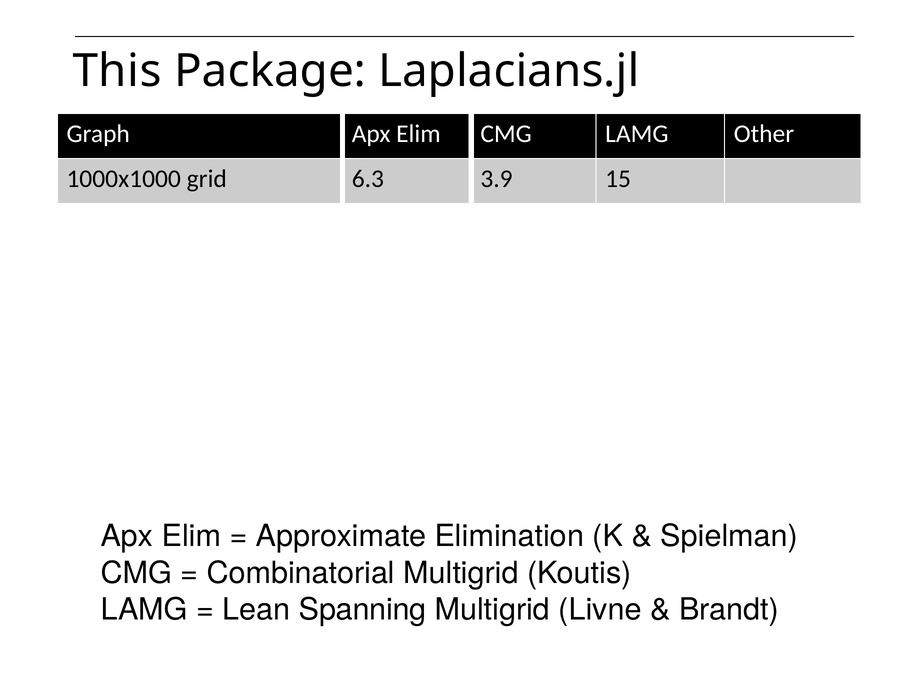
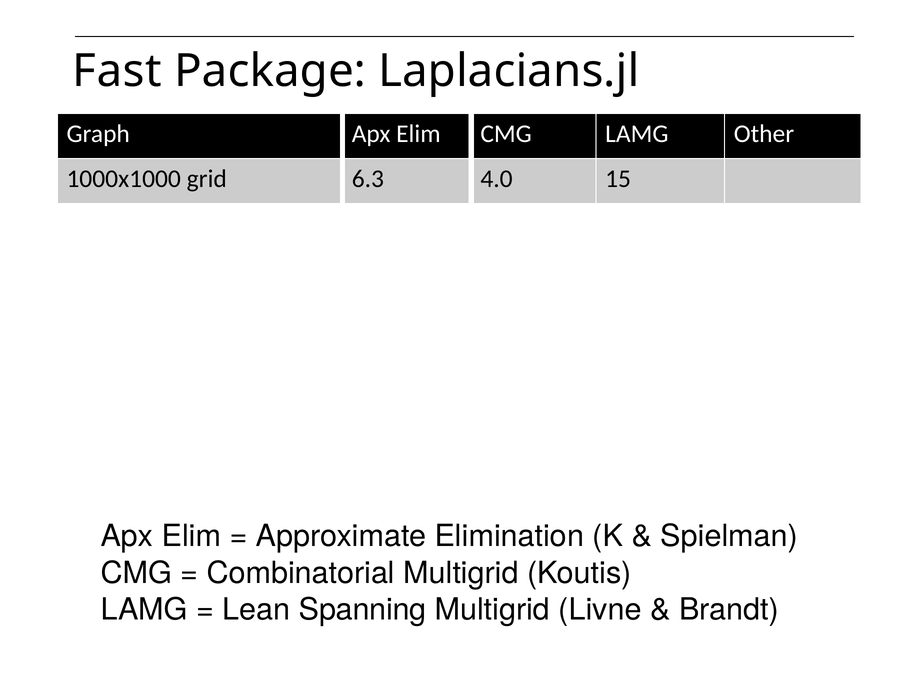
This: This -> Fast (117, 71)
3.9: 3.9 -> 4.0 (497, 179)
